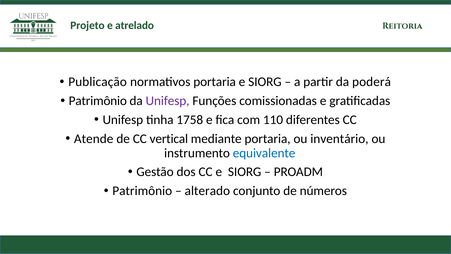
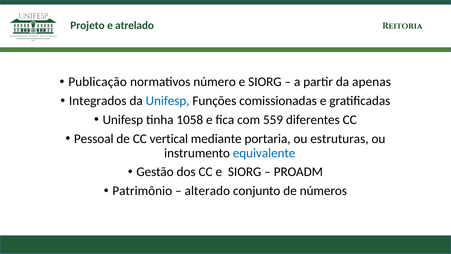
normativos portaria: portaria -> número (215, 82)
poderá: poderá -> apenas (372, 82)
Patrimônio: Patrimônio -> Integrados (98, 101)
Unifesp colour: purple -> blue (168, 101)
1758: 1758 -> 1058 (190, 120)
110: 110 -> 559 (273, 120)
Atende: Atende -> Pessoal (94, 139)
inventário: inventário -> estruturas (339, 139)
